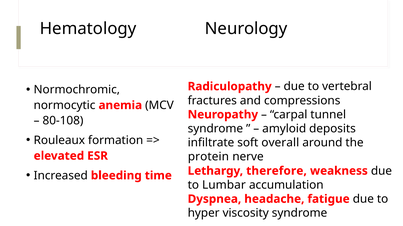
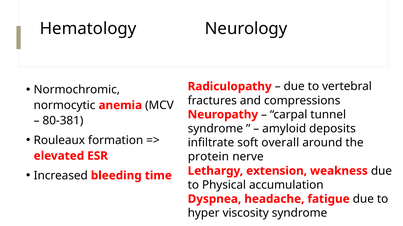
80-108: 80-108 -> 80-381 (63, 121)
therefore: therefore -> extension (277, 171)
Lumbar: Lumbar -> Physical (224, 185)
